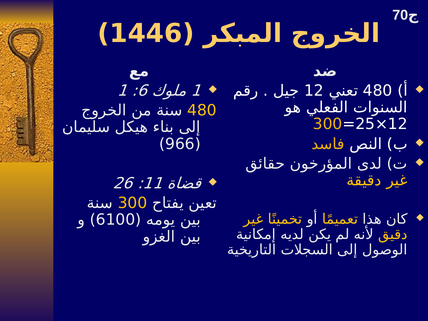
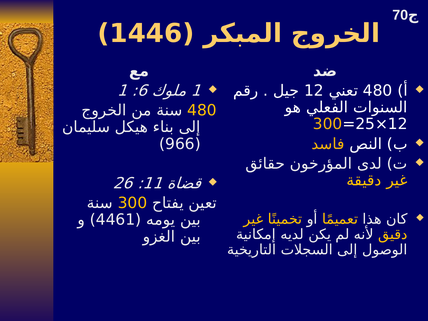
6100: 6100 -> 4461 (116, 220)
